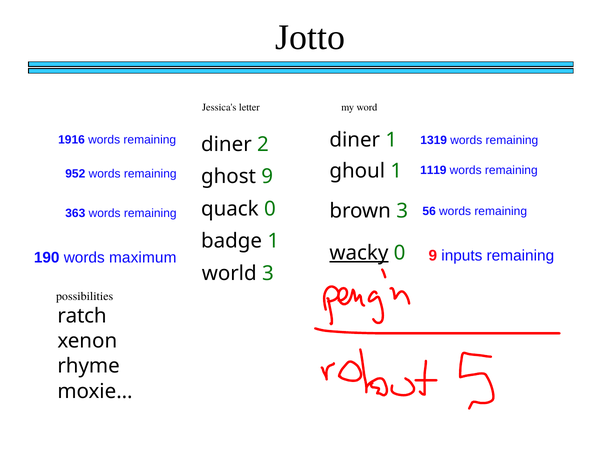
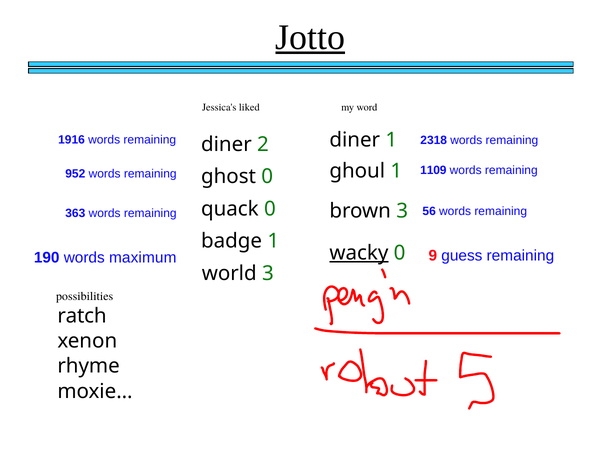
Jotto underline: none -> present (310, 37)
letter: letter -> liked (249, 107)
1319: 1319 -> 2318 (434, 140)
1119: 1119 -> 1109 (433, 170)
ghost 9: 9 -> 0 (267, 177)
inputs: inputs -> guess (462, 256)
